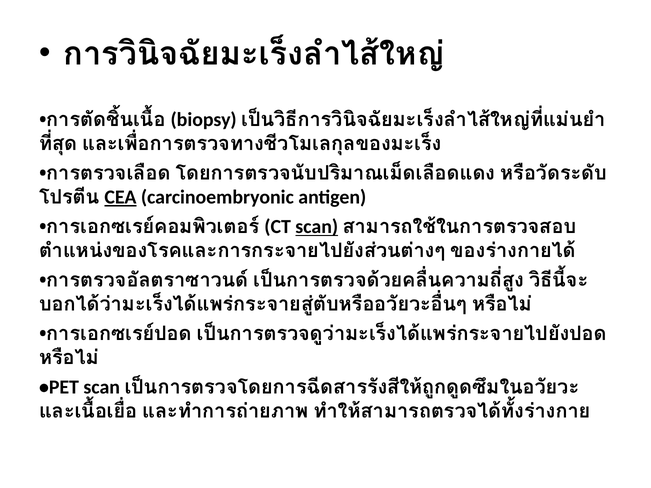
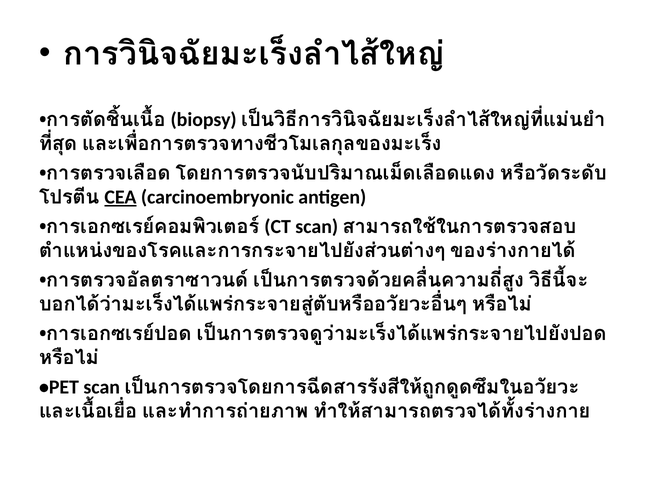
scan underline: present -> none (317, 227)
